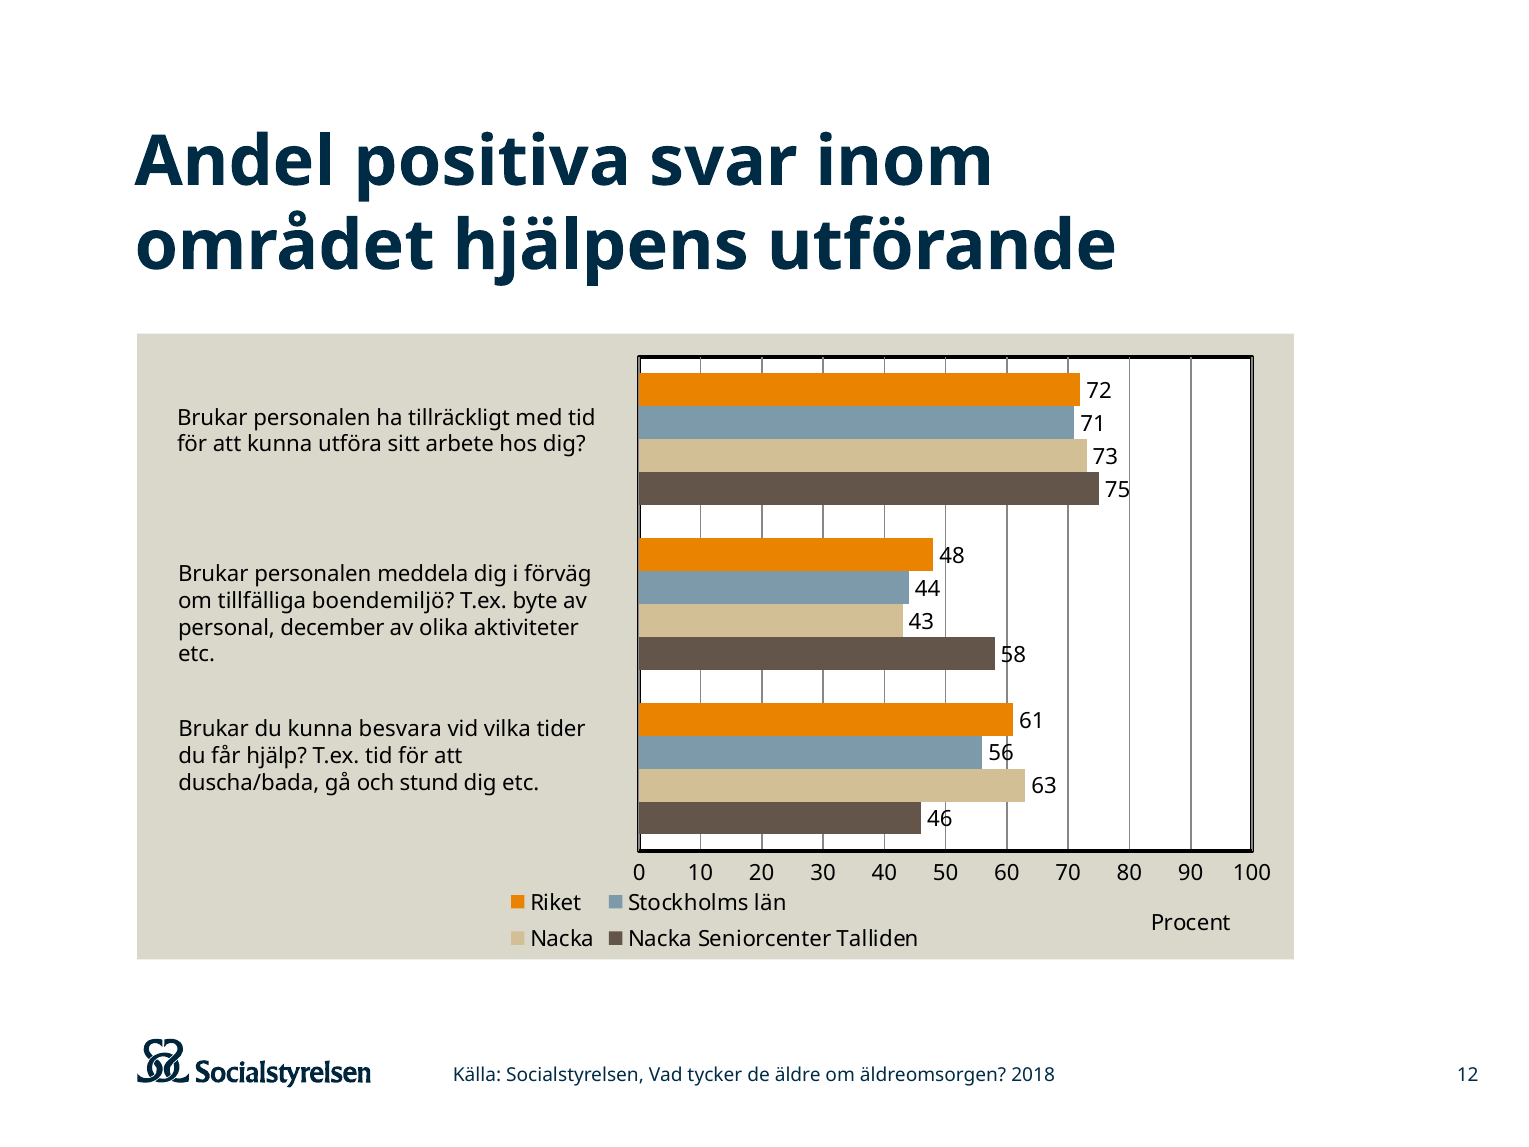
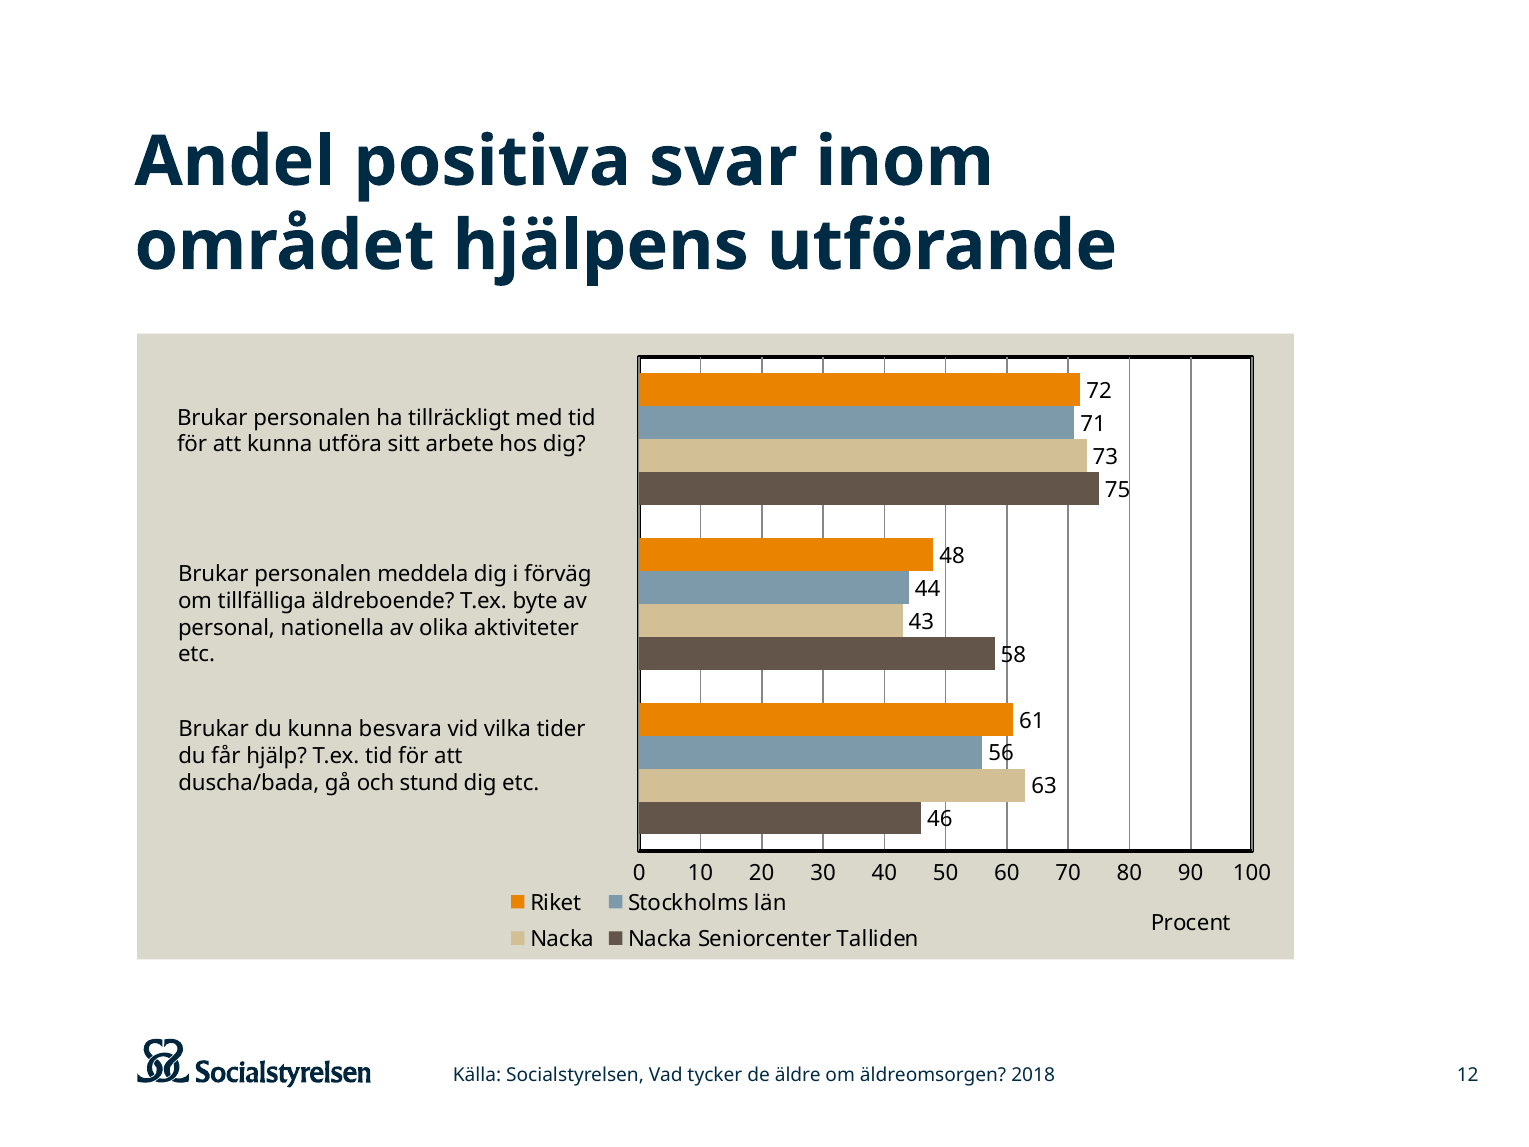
boendemiljö: boendemiljö -> äldreboende (383, 601)
december: december -> nationella (332, 628)
